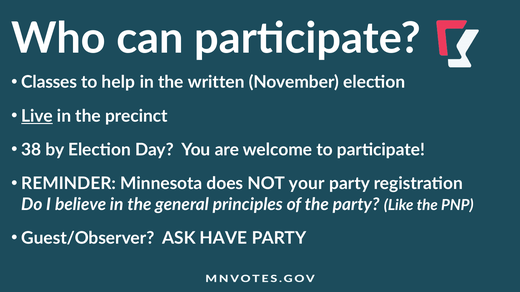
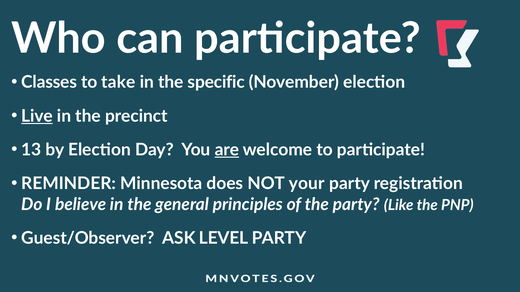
help: help -> take (118, 82)
written: written -> specific (216, 82)
38: 38 -> 13 (31, 150)
are underline: none -> present (227, 150)
HAVE: HAVE -> LEVEL (223, 238)
